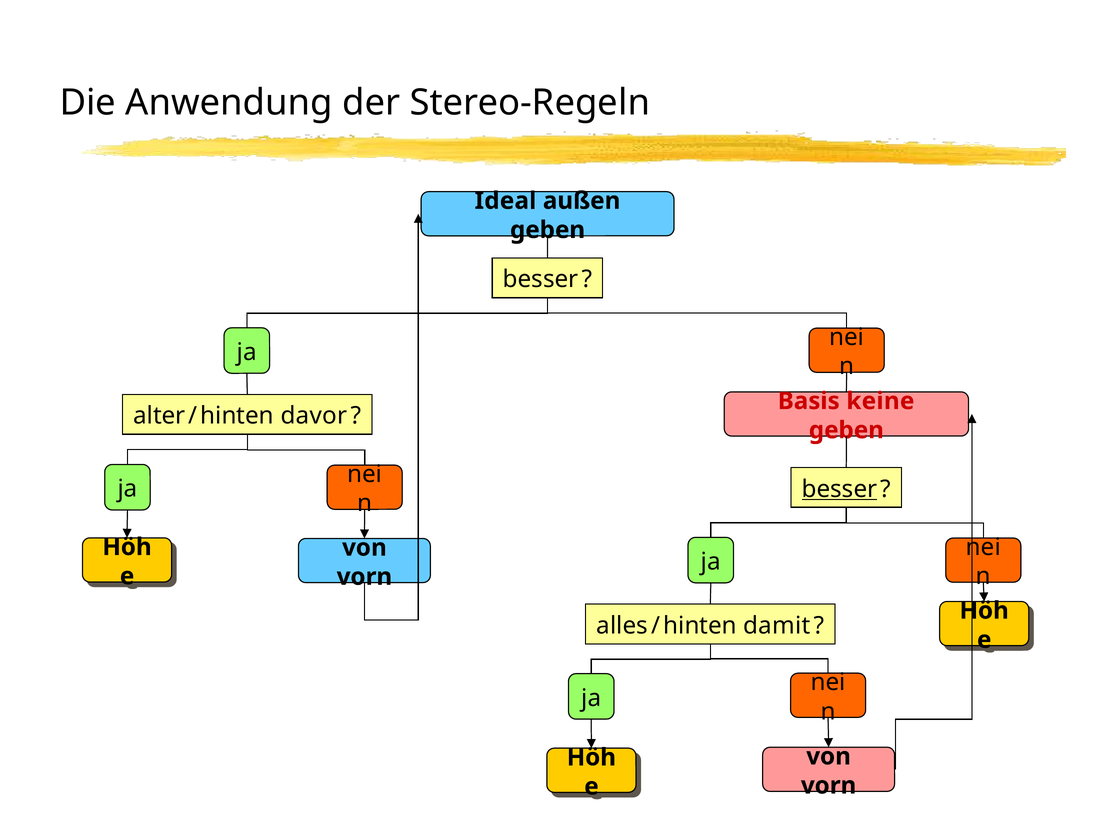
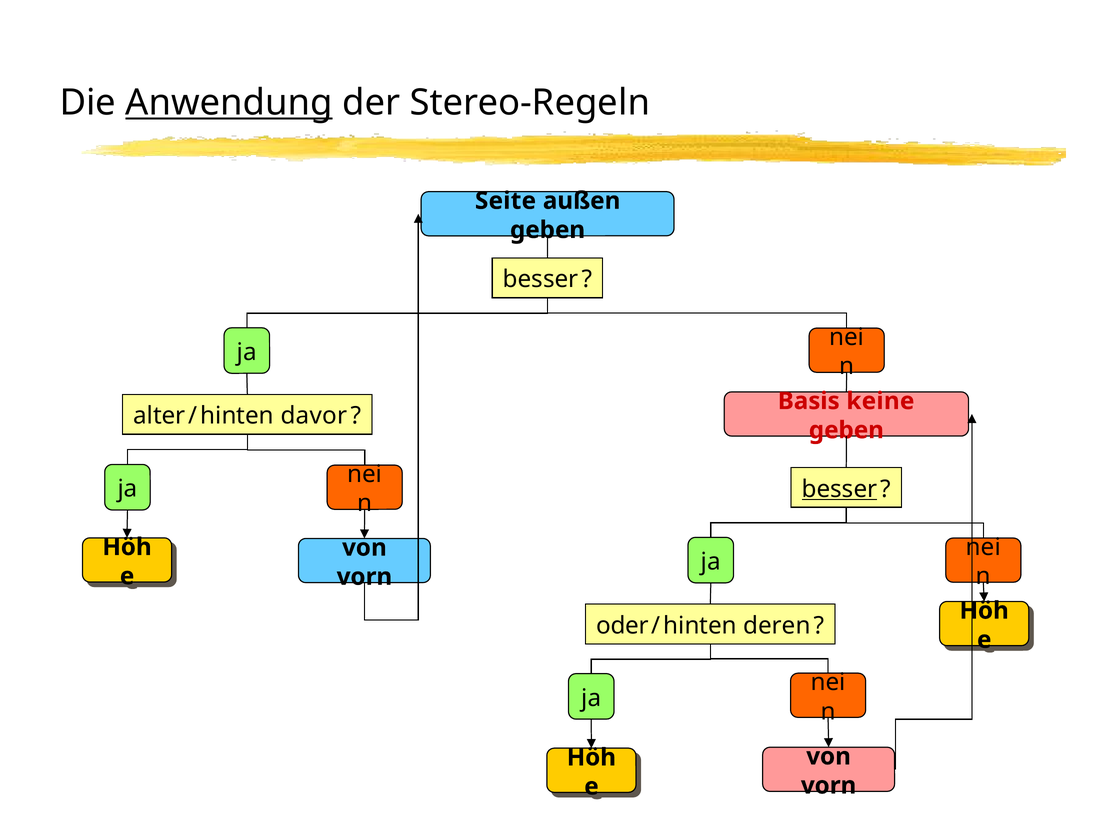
Anwendung underline: none -> present (229, 103)
Ideal: Ideal -> Seite (506, 201)
alles: alles -> oder (622, 626)
damit: damit -> deren (777, 626)
